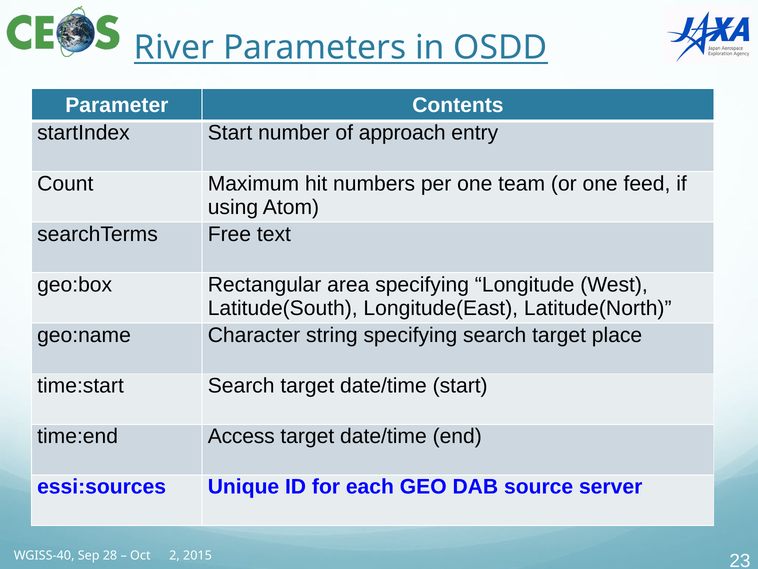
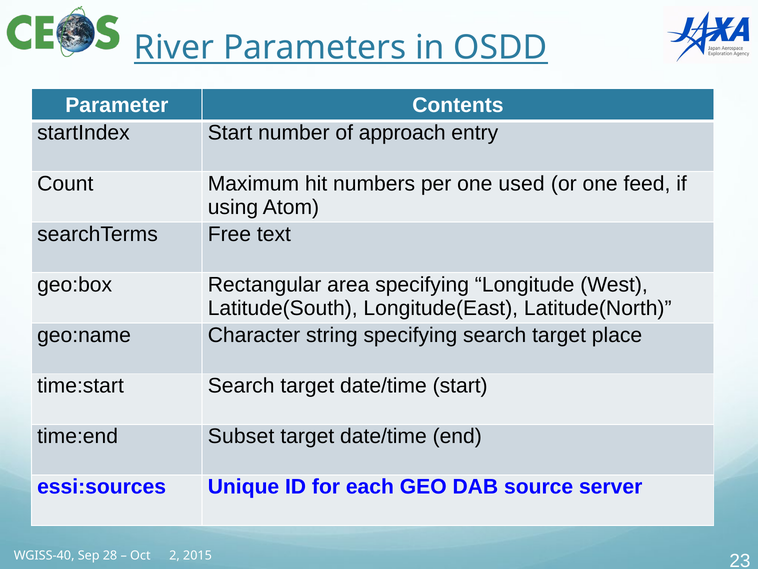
team: team -> used (522, 183)
Access: Access -> Subset (241, 436)
